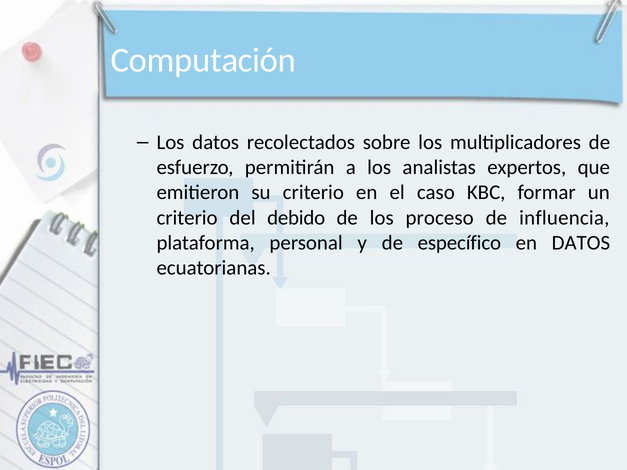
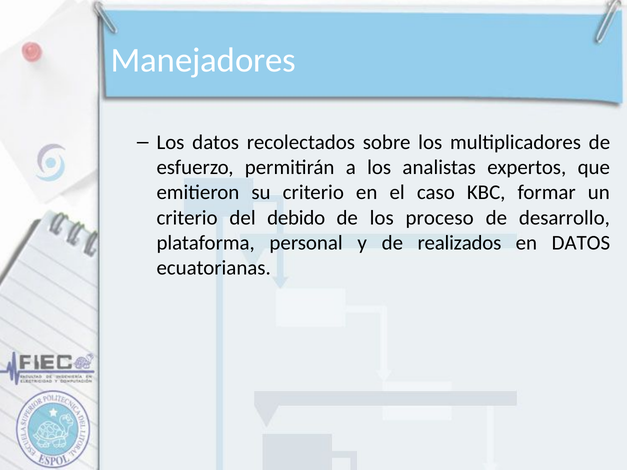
Computación: Computación -> Manejadores (203, 60)
influencia: influencia -> desarrollo (564, 218)
específico: específico -> realizados (459, 243)
